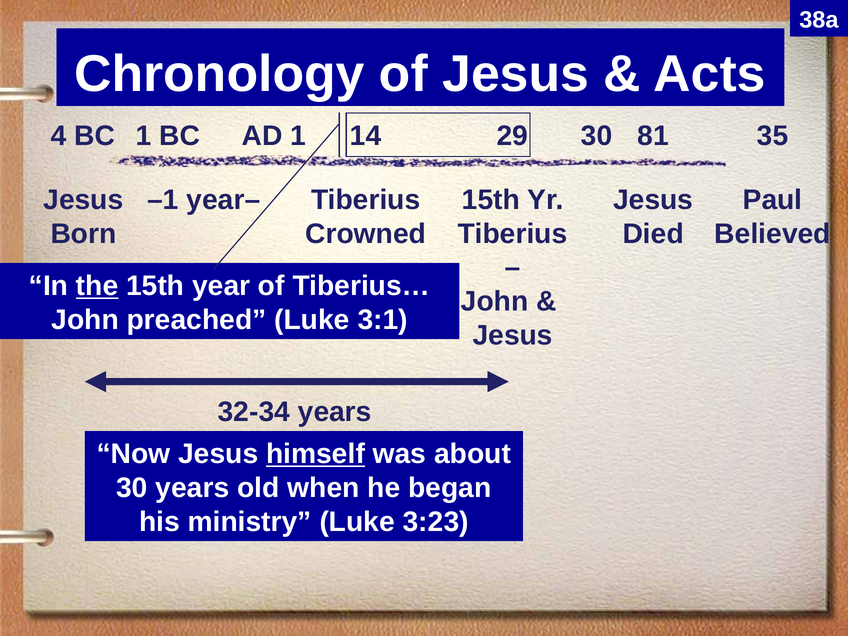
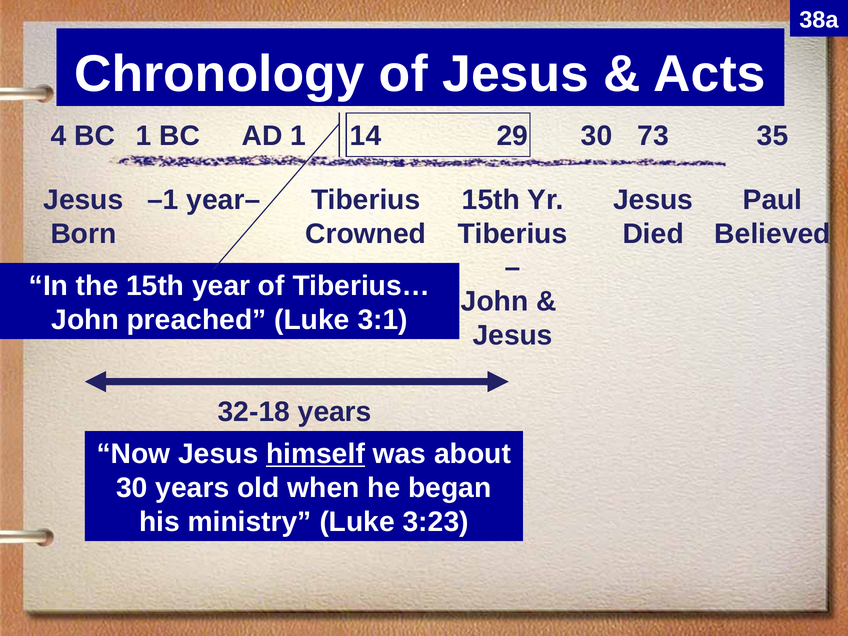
81: 81 -> 73 (653, 136)
the underline: present -> none (97, 286)
32-34: 32-34 -> 32-18 (254, 412)
